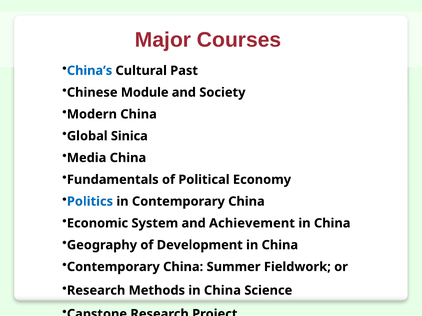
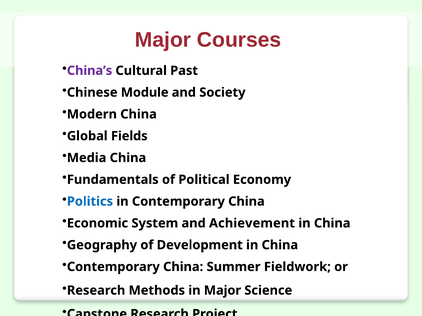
China’s colour: blue -> purple (90, 71)
Sinica: Sinica -> Fields (129, 136)
Methods in China: China -> Major (223, 291)
